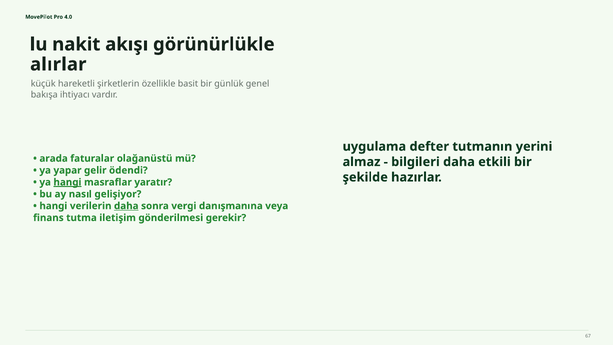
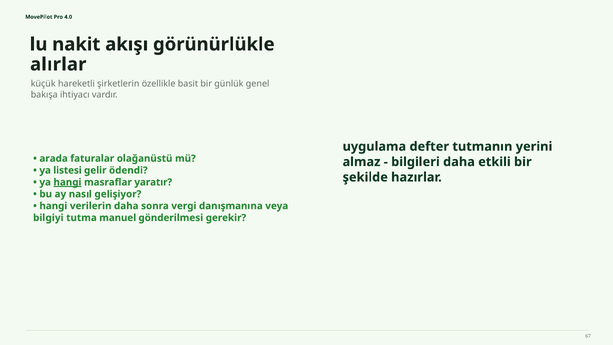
yapar: yapar -> listesi (68, 170)
daha underline: present -> none (126, 206)
finans: finans -> bilgiyi (48, 218)
iletişim: iletişim -> manuel (118, 218)
